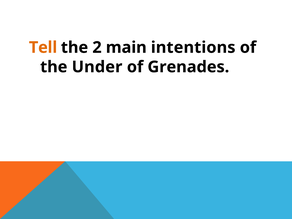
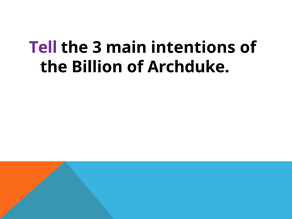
Tell colour: orange -> purple (43, 47)
2: 2 -> 3 (97, 47)
Under: Under -> Billion (97, 67)
Grenades: Grenades -> Archduke (188, 67)
